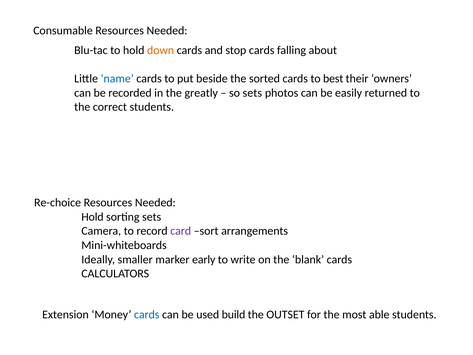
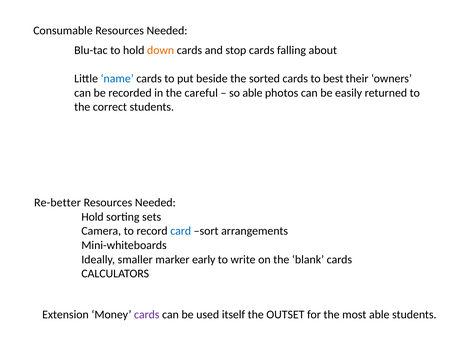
greatly: greatly -> careful (201, 93)
so sets: sets -> able (252, 93)
Re-choice: Re-choice -> Re-better (58, 202)
card colour: purple -> blue (181, 231)
cards colour: blue -> purple (147, 314)
build: build -> itself (233, 314)
